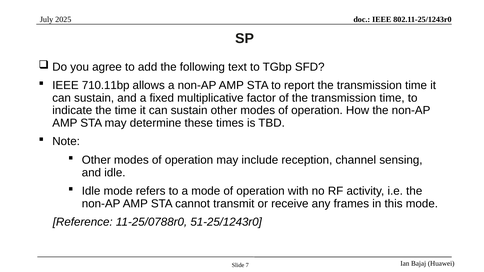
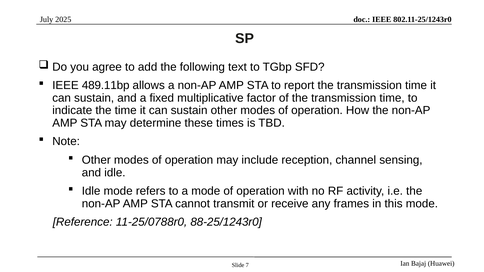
710.11bp: 710.11bp -> 489.11bp (106, 85)
51-25/1243r0: 51-25/1243r0 -> 88-25/1243r0 (226, 222)
